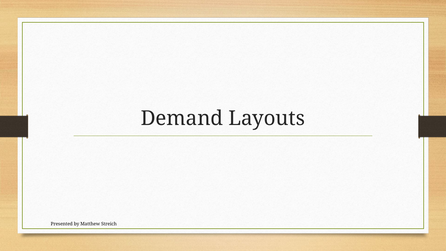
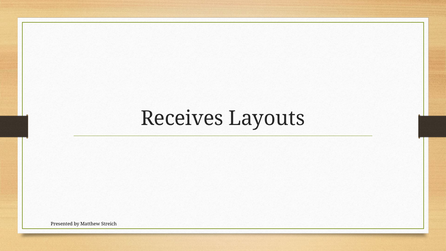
Demand: Demand -> Receives (182, 118)
